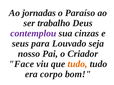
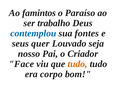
jornadas: jornadas -> famintos (39, 13)
contemplou colour: purple -> blue (33, 34)
cinzas: cinzas -> fontes (87, 34)
para: para -> quer (40, 44)
